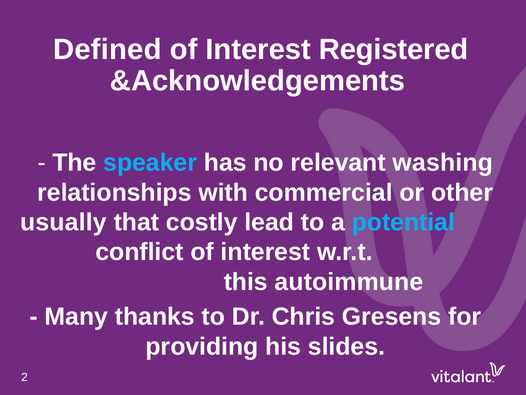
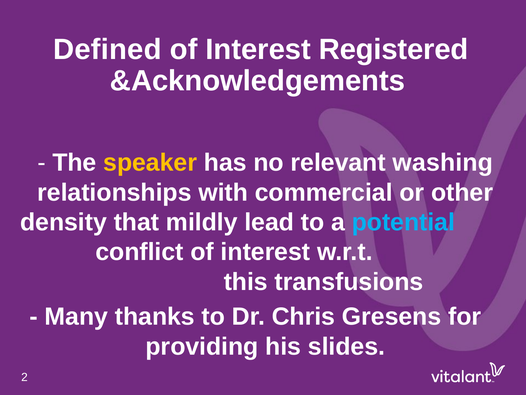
speaker colour: light blue -> yellow (150, 162)
usually: usually -> density (64, 222)
costly: costly -> mildly (202, 222)
autoimmune: autoimmune -> transfusions (349, 282)
